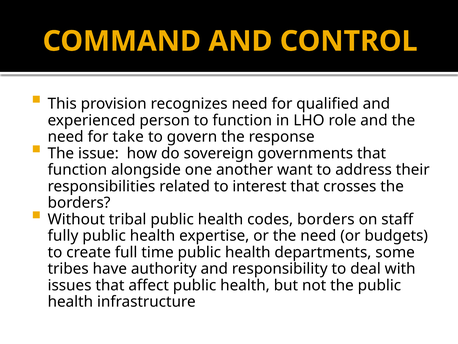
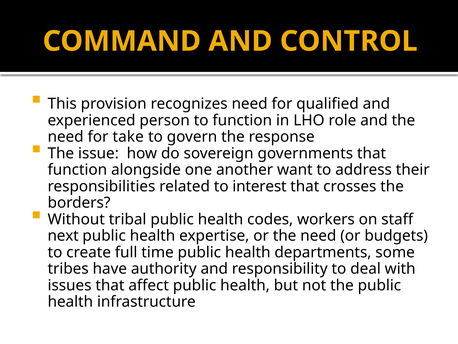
codes borders: borders -> workers (326, 219)
fully: fully -> next (63, 236)
